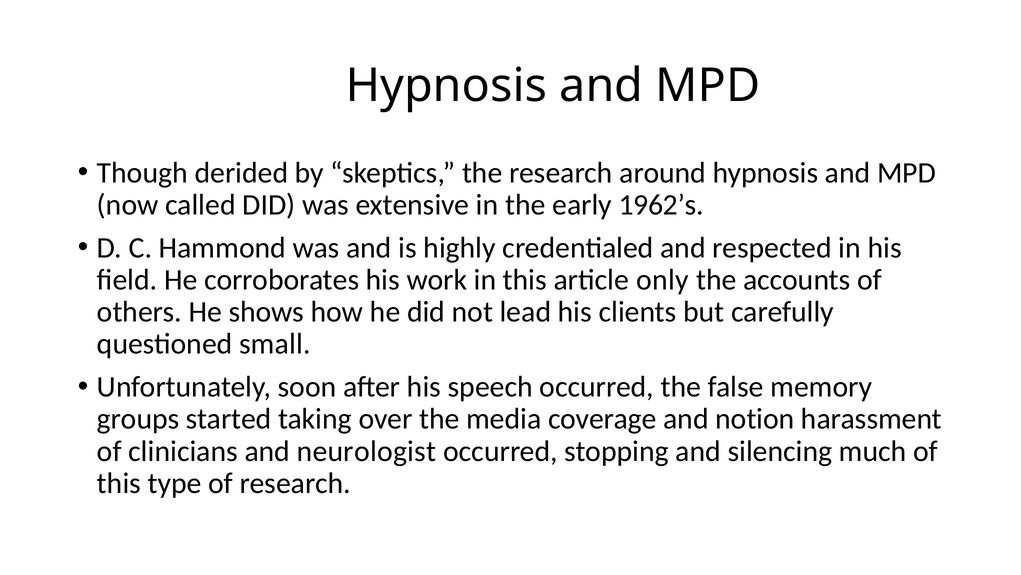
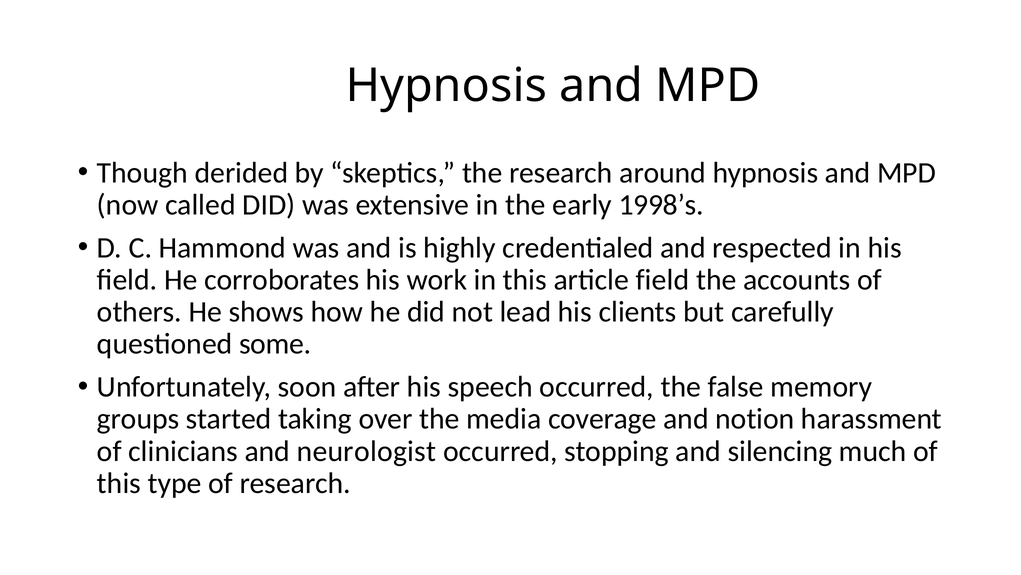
1962’s: 1962’s -> 1998’s (661, 205)
article only: only -> field (663, 280)
small: small -> some (275, 344)
